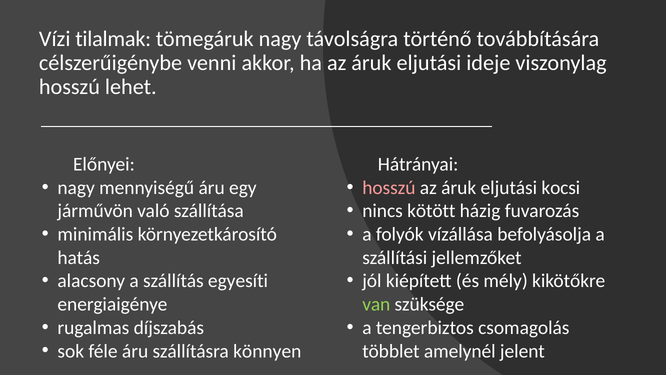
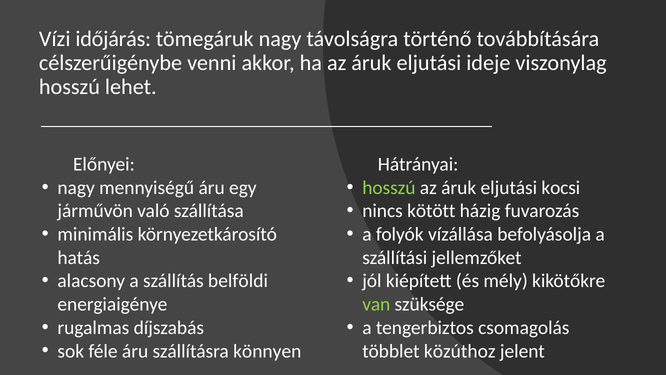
tilalmak: tilalmak -> időjárás (113, 39)
hosszú colour: pink -> light green (389, 187)
egyesíti: egyesíti -> belföldi (238, 281)
amelynél: amelynél -> közúthoz (460, 351)
